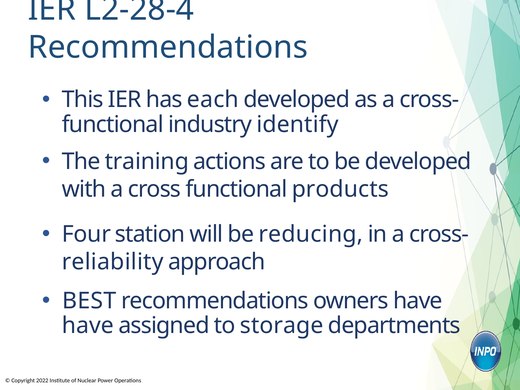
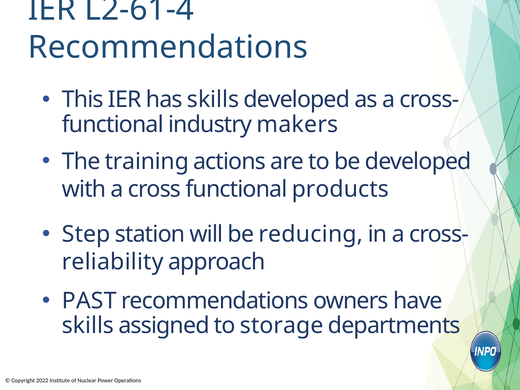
L2-28-4: L2-28-4 -> L2-61-4 (139, 9)
has each: each -> skills (213, 100)
identify: identify -> makers (297, 125)
Four: Four -> Step (86, 234)
BEST: BEST -> PAST (89, 301)
have: have -> skills (88, 326)
